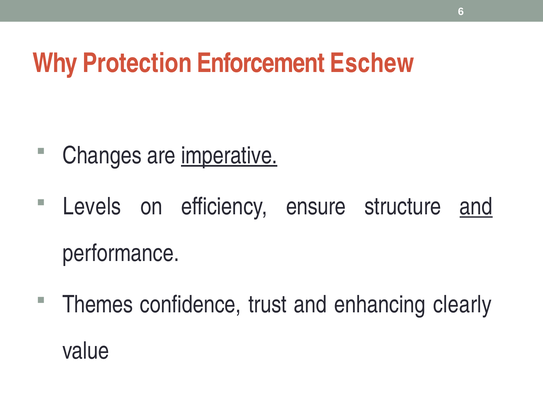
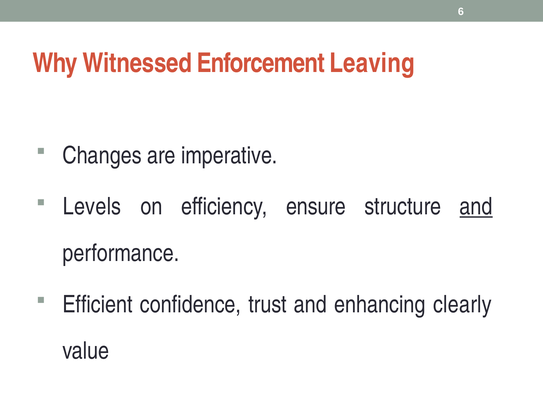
Protection: Protection -> Witnessed (137, 63)
Eschew: Eschew -> Leaving (372, 63)
imperative underline: present -> none (229, 155)
Themes: Themes -> Efficient (98, 304)
